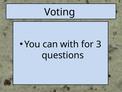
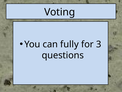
with: with -> fully (69, 44)
